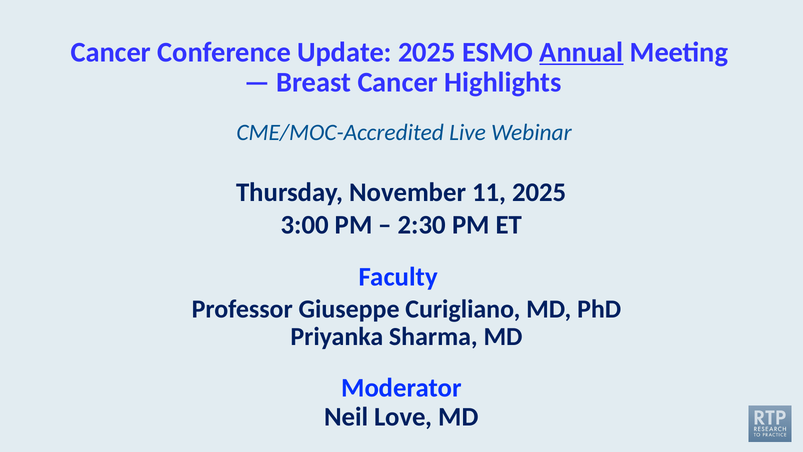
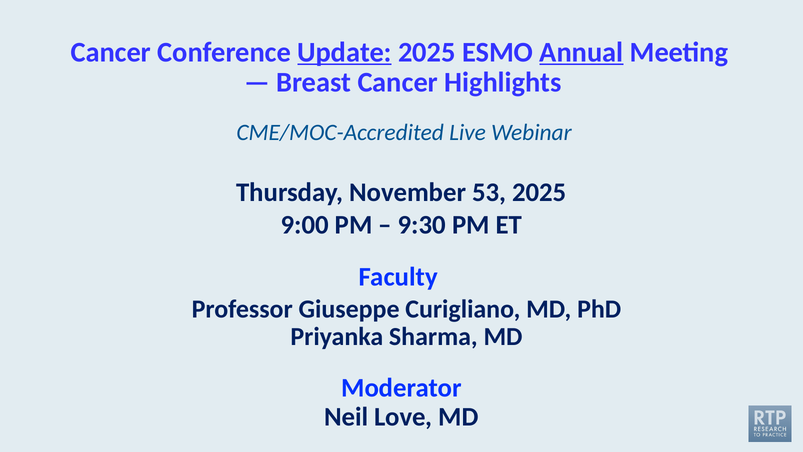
Update underline: none -> present (345, 52)
11: 11 -> 53 (489, 192)
3:00: 3:00 -> 9:00 (305, 225)
2:30: 2:30 -> 9:30 (422, 225)
